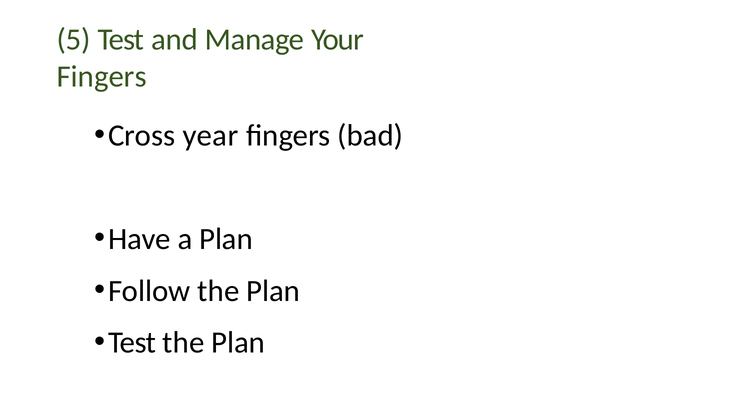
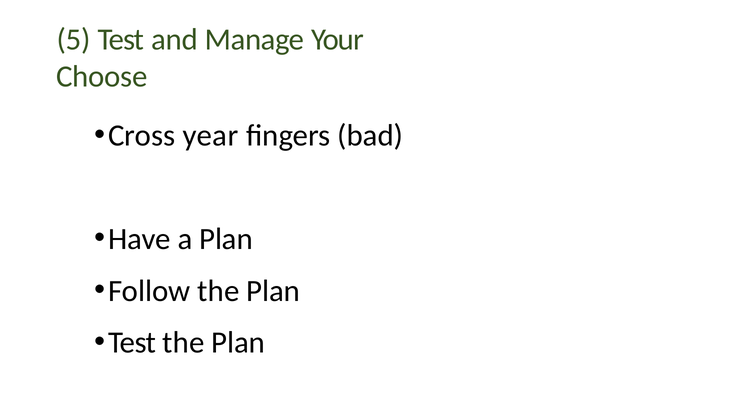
Fingers: Fingers -> Choose (102, 77)
